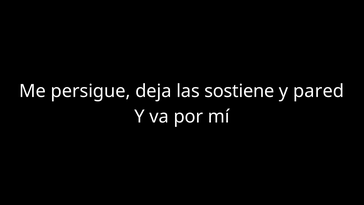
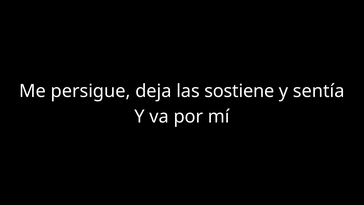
pared: pared -> sentía (319, 91)
